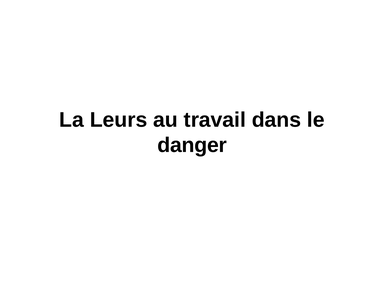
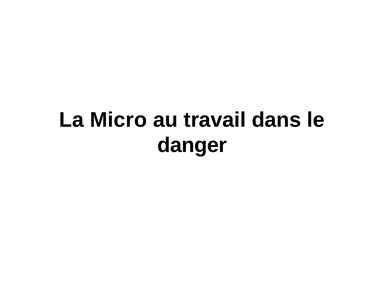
Leurs: Leurs -> Micro (118, 120)
